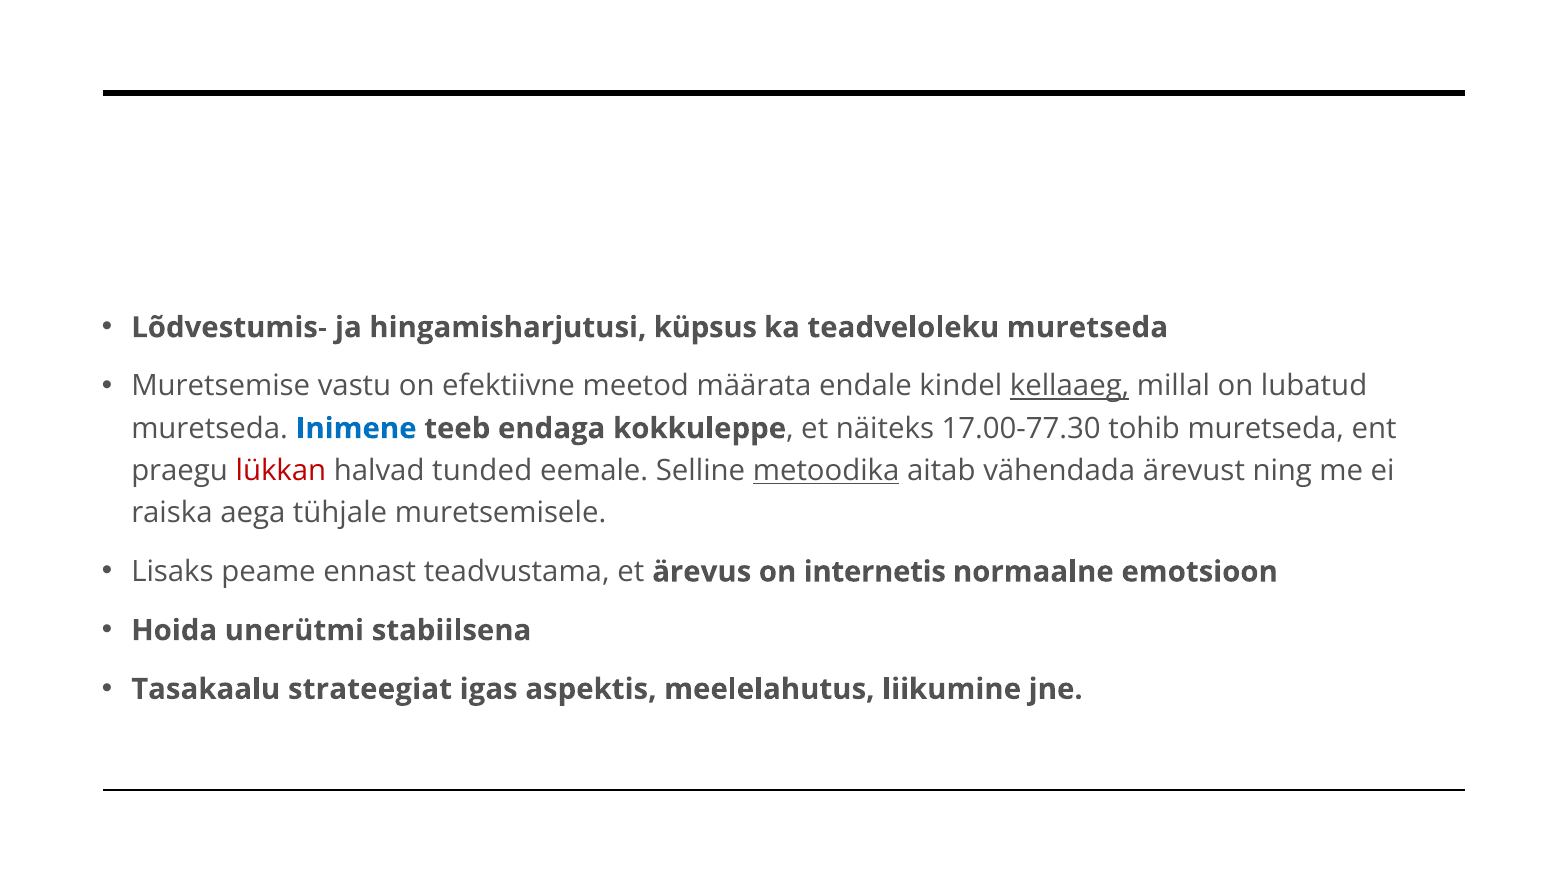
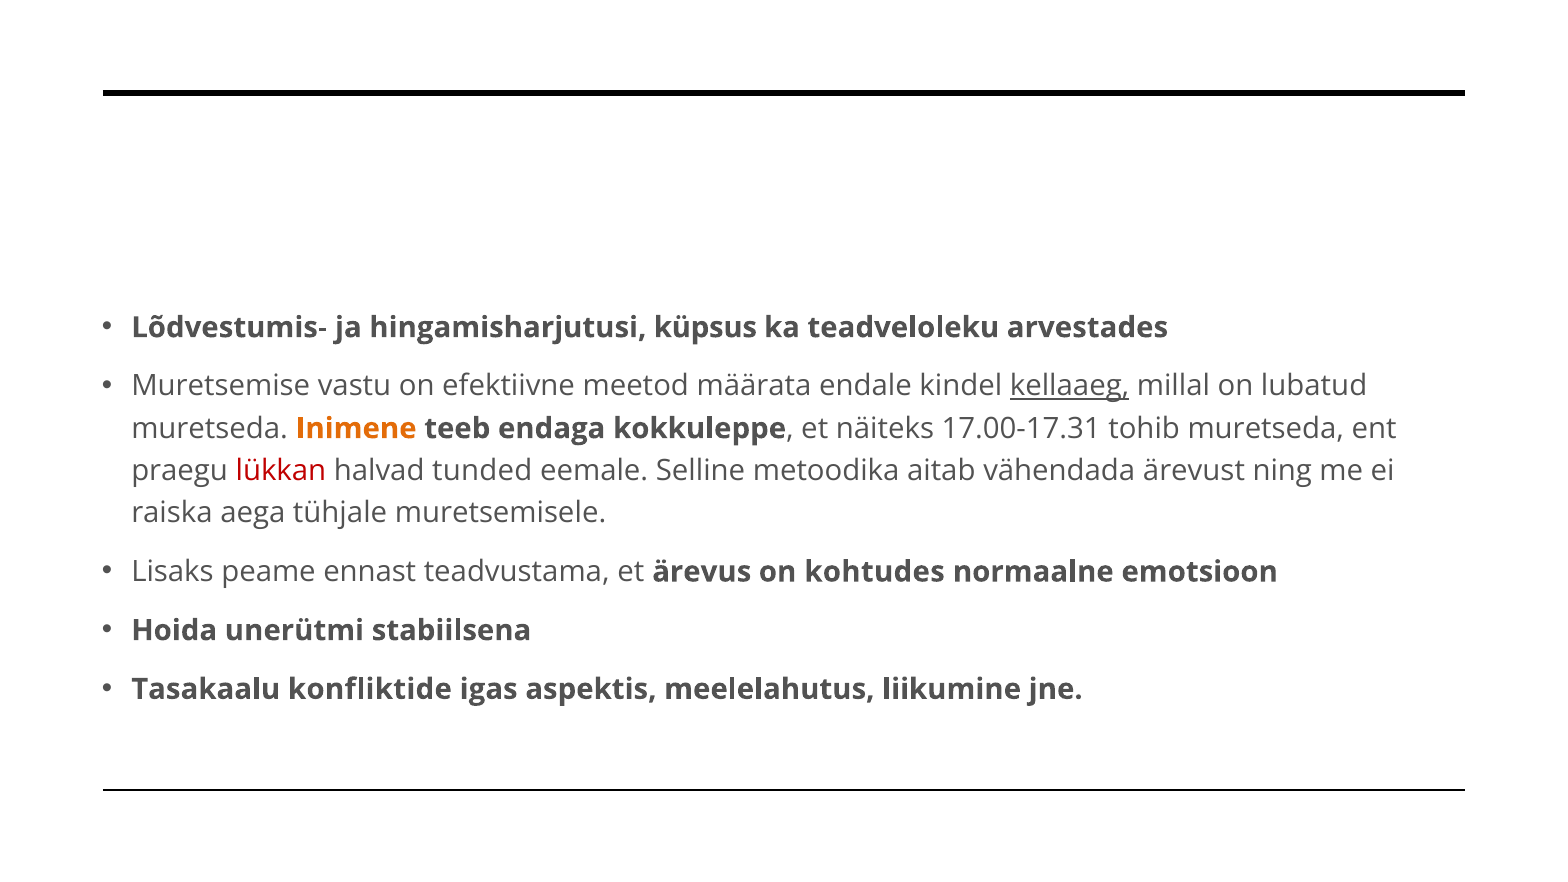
teadveloleku muretseda: muretseda -> arvestades (1087, 328)
Inimene colour: blue -> orange (356, 429)
17.00-77.30: 17.00-77.30 -> 17.00-17.31 (1021, 429)
metoodika underline: present -> none (826, 471)
internetis: internetis -> kohtudes (875, 572)
strateegiat: strateegiat -> konfliktide (370, 689)
